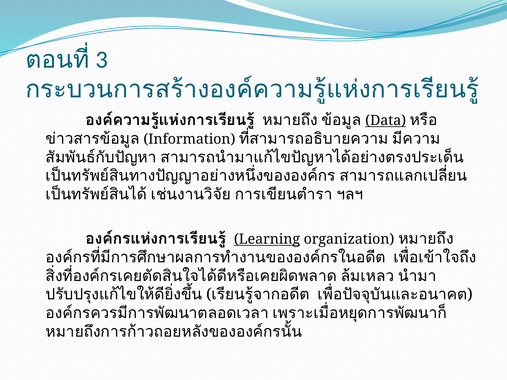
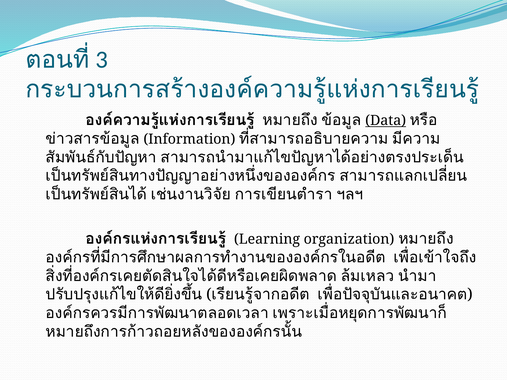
Learning underline: present -> none (267, 239)
